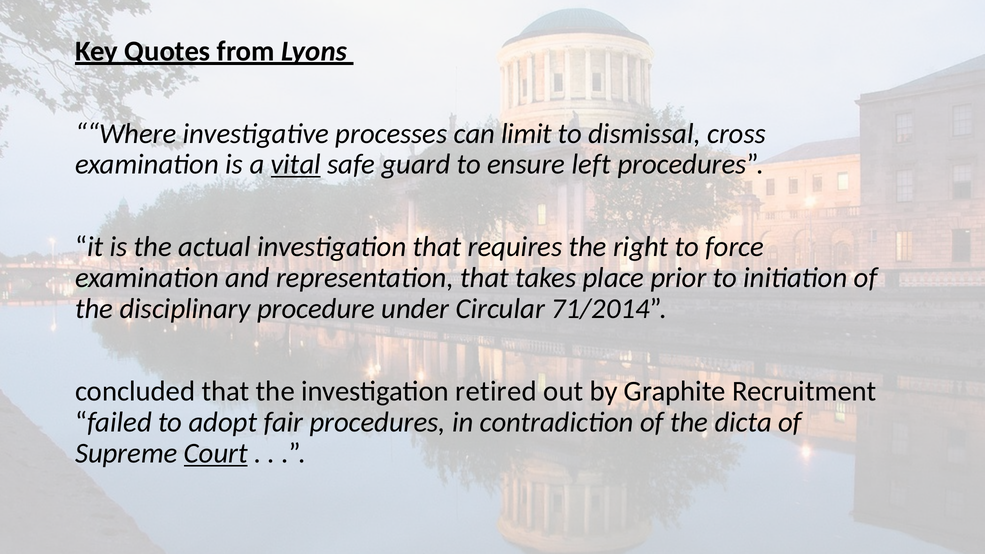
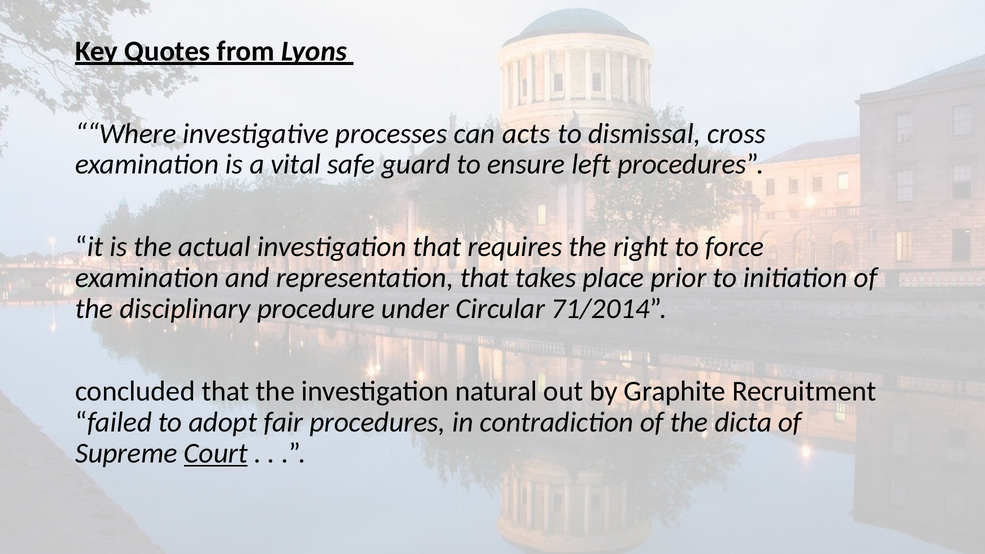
limit: limit -> acts (526, 134)
vital underline: present -> none (296, 165)
retired: retired -> natural (496, 391)
